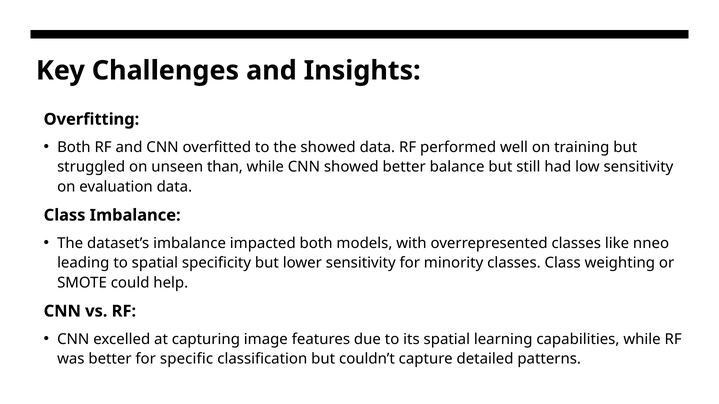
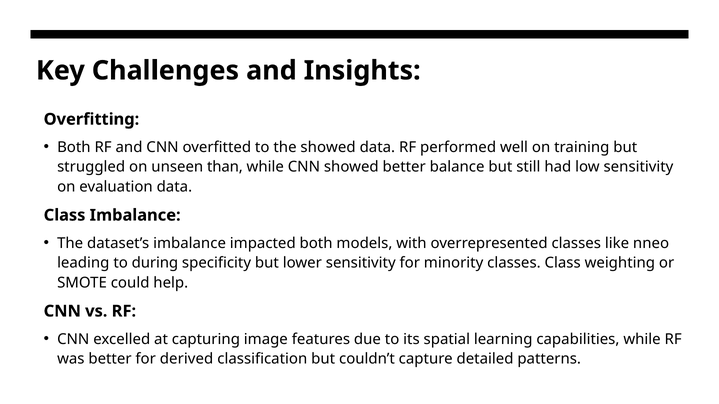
to spatial: spatial -> during (155, 263)
specific: specific -> derived (187, 359)
